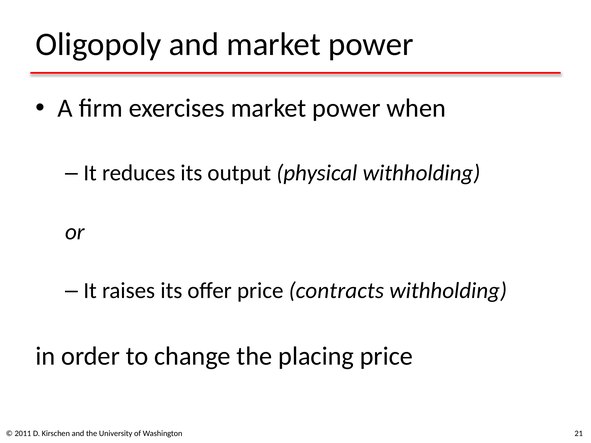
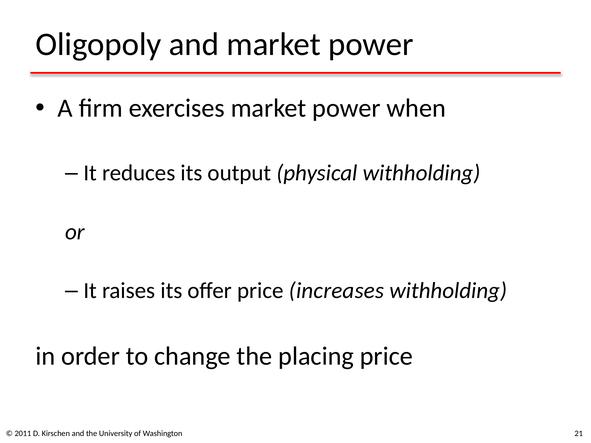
contracts: contracts -> increases (336, 291)
